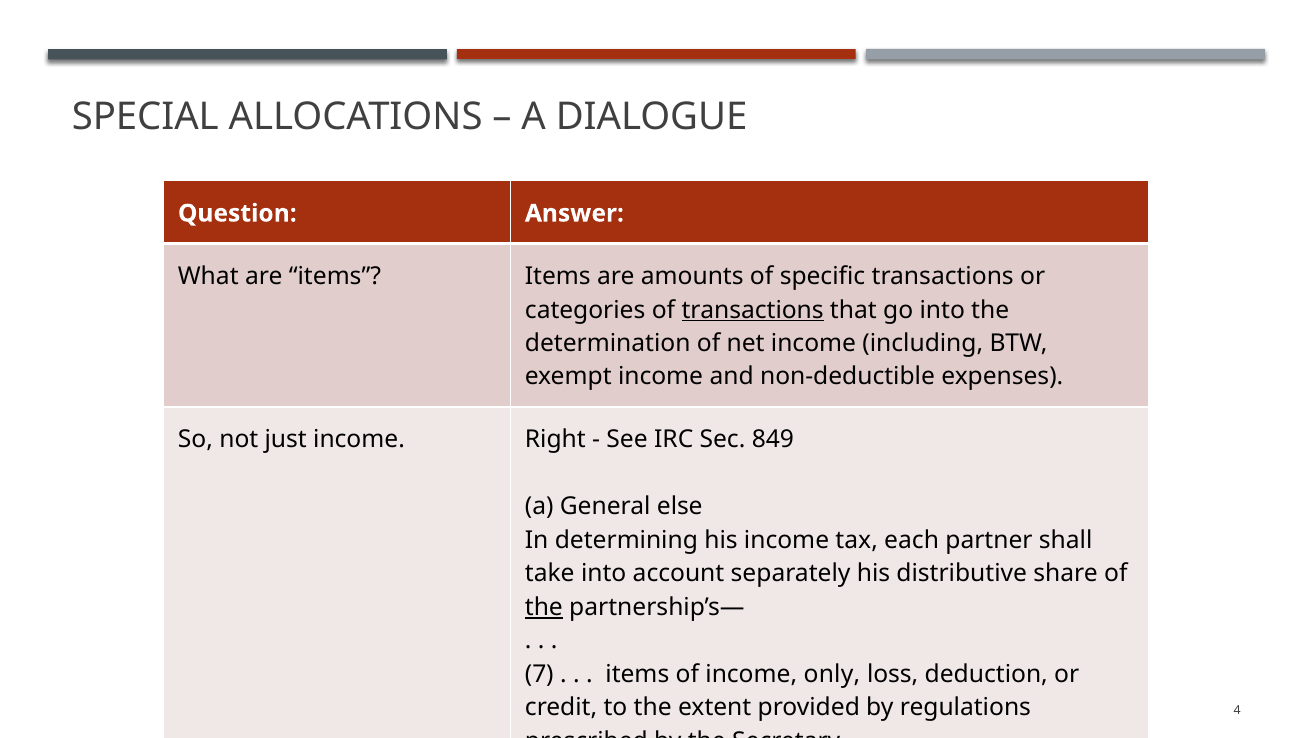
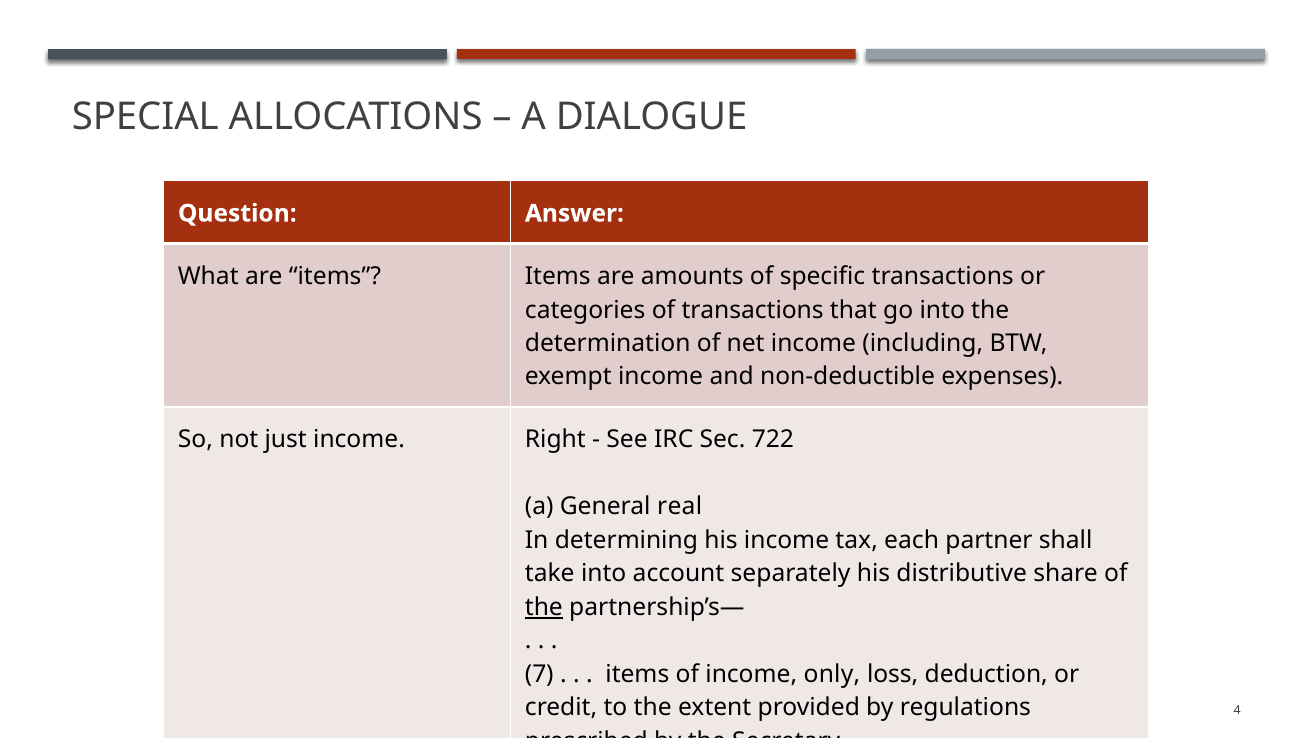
transactions underline: present -> none (753, 310)
849: 849 -> 722 (773, 440)
else: else -> real (680, 507)
